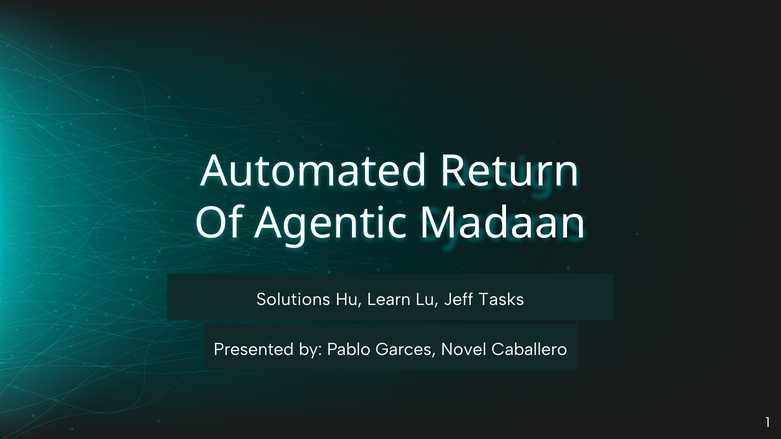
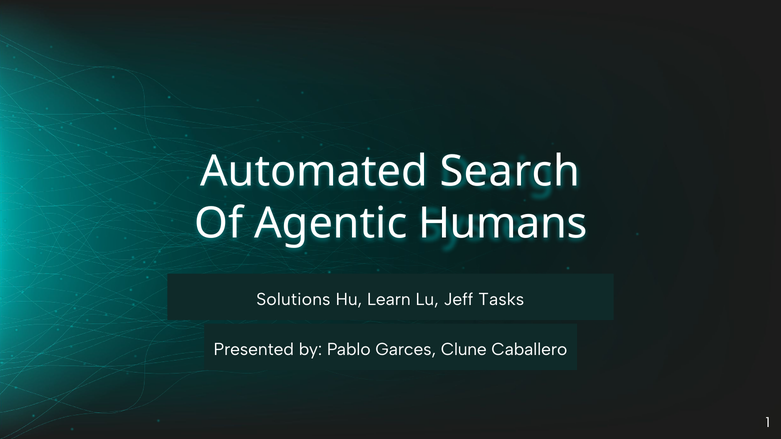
Return: Return -> Search (510, 172)
Madaan: Madaan -> Humans (503, 224)
Novel: Novel -> Clune (464, 350)
